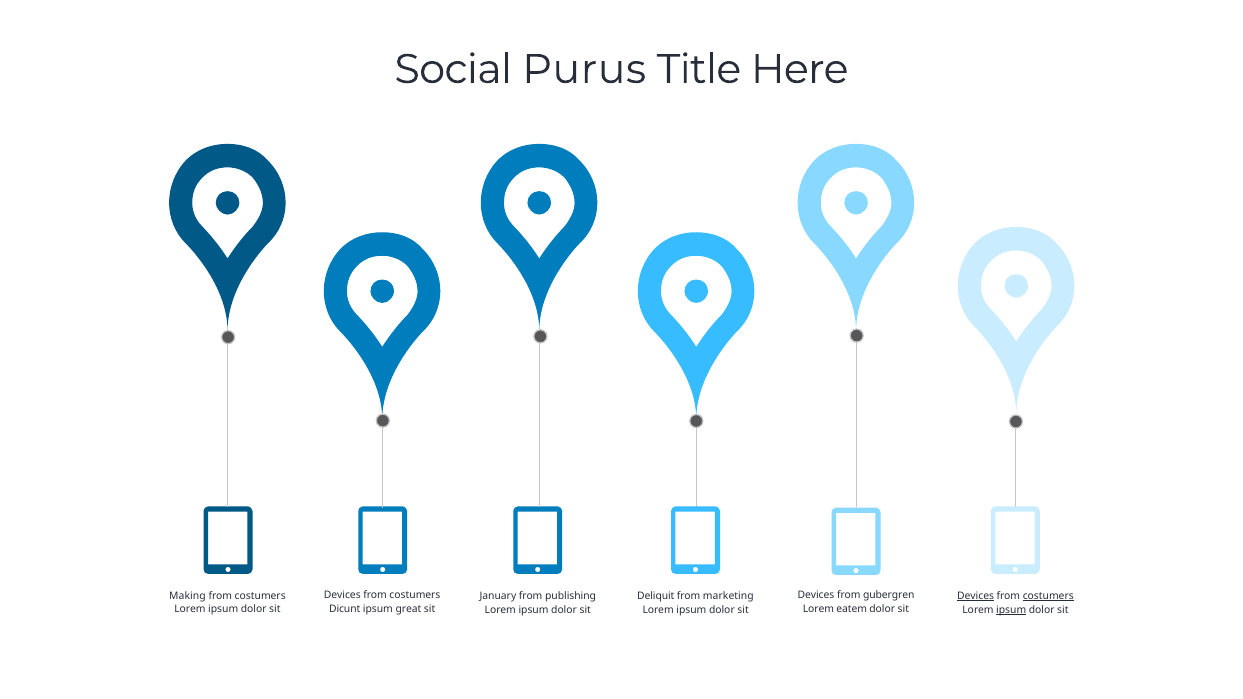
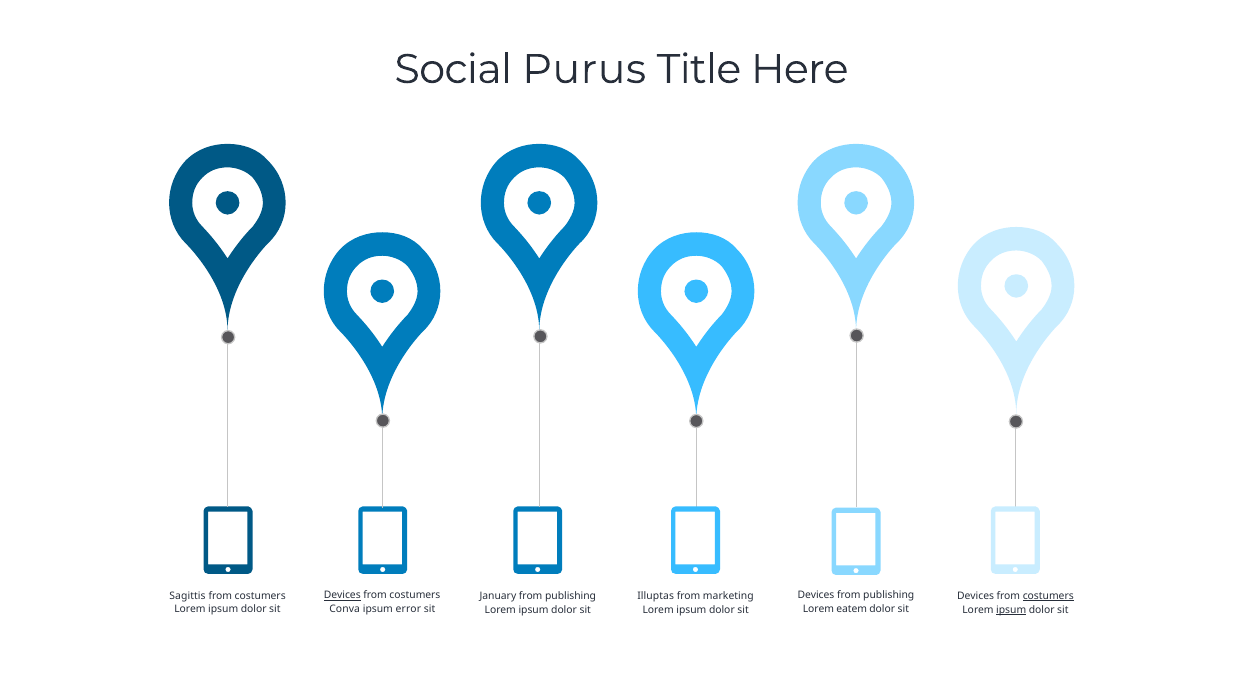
Devices underline: none -> present (342, 596)
Devices from gubergren: gubergren -> publishing (889, 596)
Making: Making -> Sagittis (188, 596)
Deliquit: Deliquit -> Illuptas (656, 596)
Devices underline: present -> none (976, 596)
Dicunt: Dicunt -> Conva (345, 609)
great: great -> error (408, 609)
